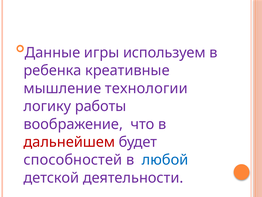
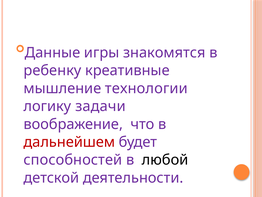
используем: используем -> знакомятся (164, 53)
ребенка: ребенка -> ребенку (52, 70)
работы: работы -> задачи (100, 106)
любой colour: blue -> black (165, 160)
